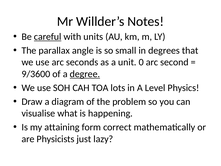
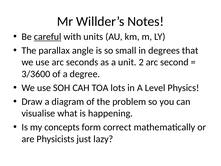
0: 0 -> 2 (141, 62)
9/3600: 9/3600 -> 3/3600 (36, 74)
degree underline: present -> none (85, 74)
attaining: attaining -> concepts (62, 127)
